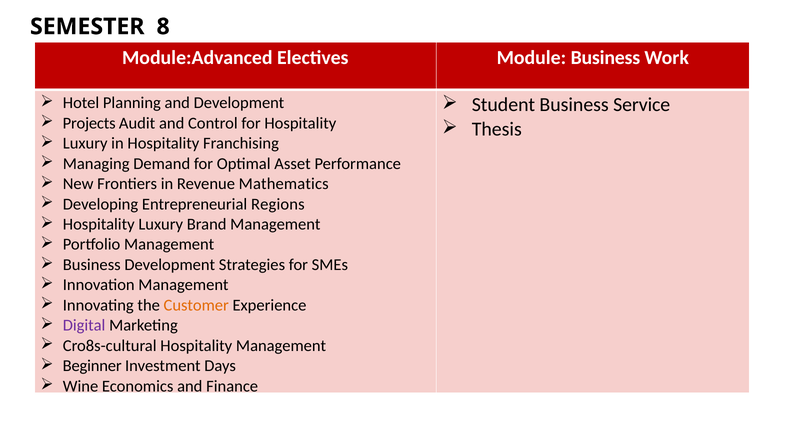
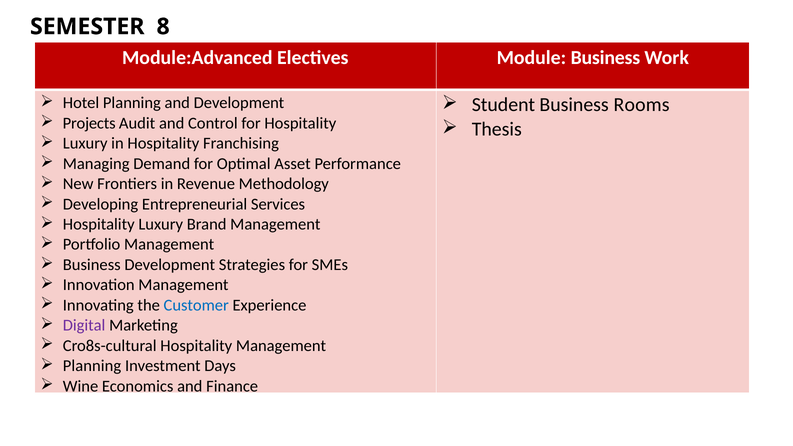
Service: Service -> Rooms (642, 105)
Mathematics: Mathematics -> Methodology (284, 184)
Regions: Regions -> Services (278, 204)
Customer colour: orange -> blue (196, 305)
Beginner: Beginner -> Planning (92, 366)
